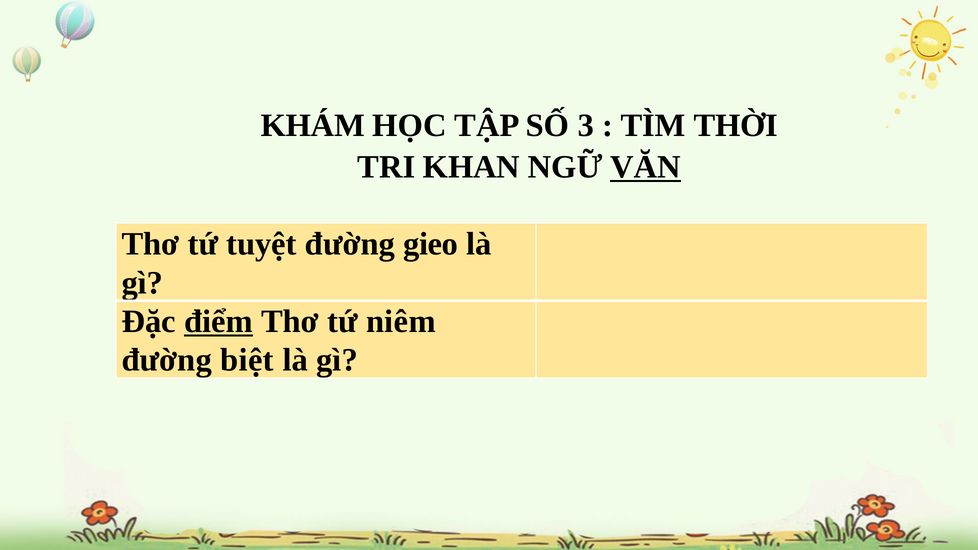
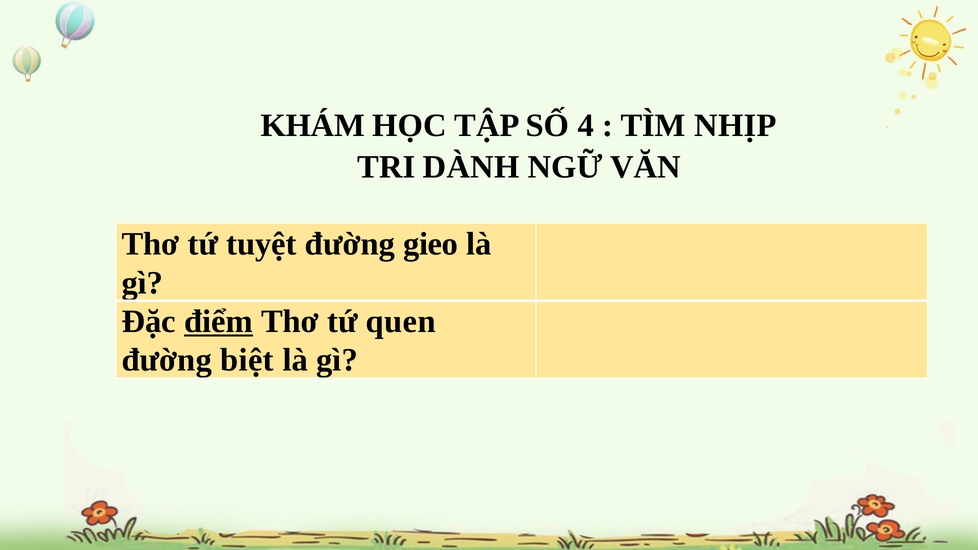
3: 3 -> 4 (586, 125)
THỜI: THỜI -> NHỊP (735, 125)
KHAN: KHAN -> DÀNH (471, 167)
VĂN underline: present -> none (646, 167)
niêm: niêm -> quen (401, 322)
